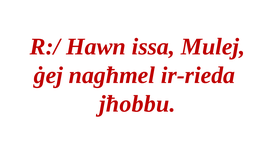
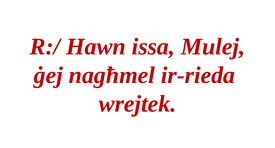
jħobbu: jħobbu -> wrejtek (137, 104)
